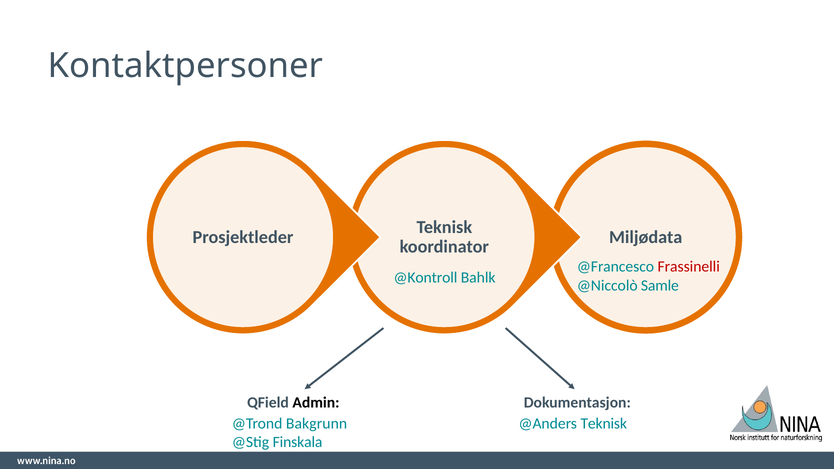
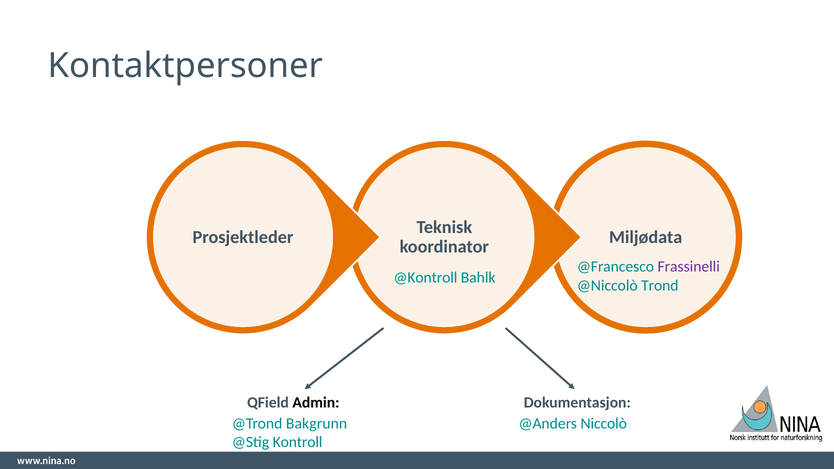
Frassinelli colour: red -> purple (689, 267)
Samle: Samle -> Trond (660, 286)
@Anders Teknisk: Teknisk -> Niccolò (604, 423)
Finskala: Finskala -> Kontroll (298, 442)
